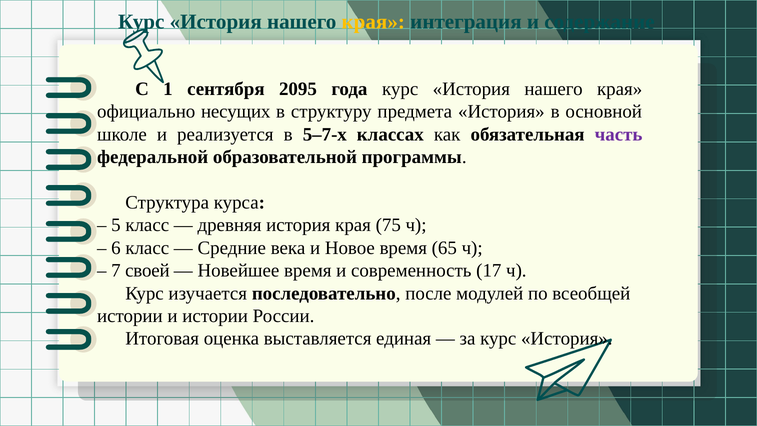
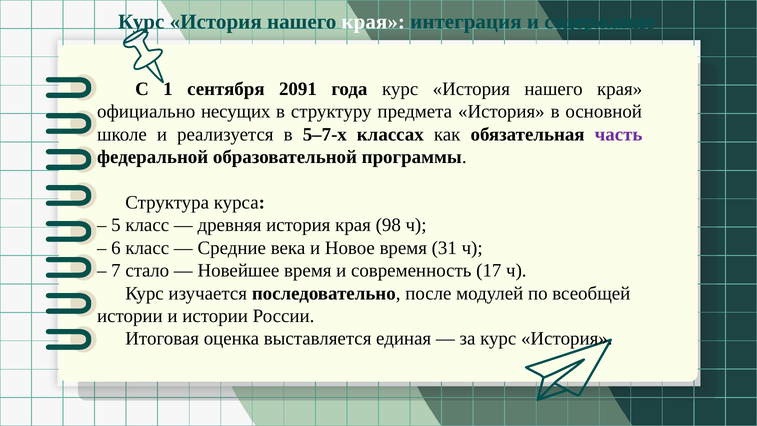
края colour: yellow -> white (373, 22)
2095: 2095 -> 2091 (298, 89)
75: 75 -> 98 (388, 225)
65: 65 -> 31 (444, 248)
своей: своей -> стало (147, 270)
